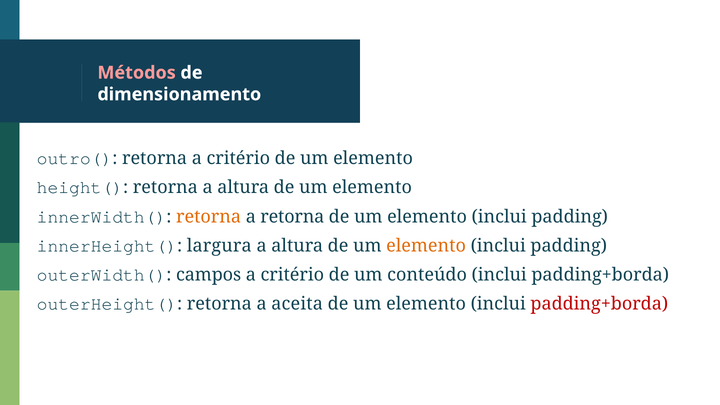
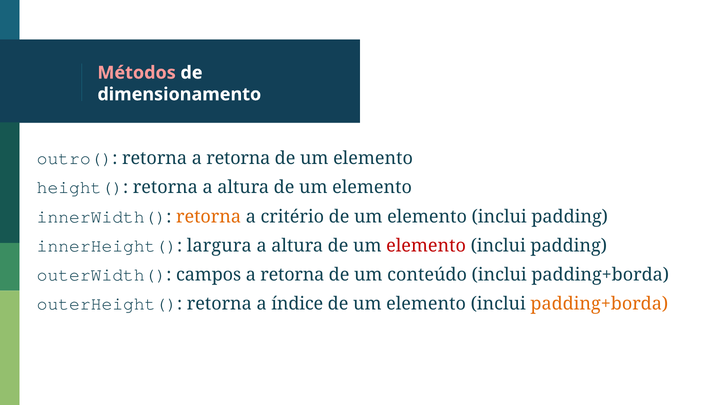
retorna a critério: critério -> retorna (238, 158)
a retorna: retorna -> critério (292, 217)
elemento colour: orange -> red (426, 246)
critério: critério -> retorna (292, 275)
aceita: aceita -> índice (297, 304)
padding+borda colour: red -> orange (599, 304)
